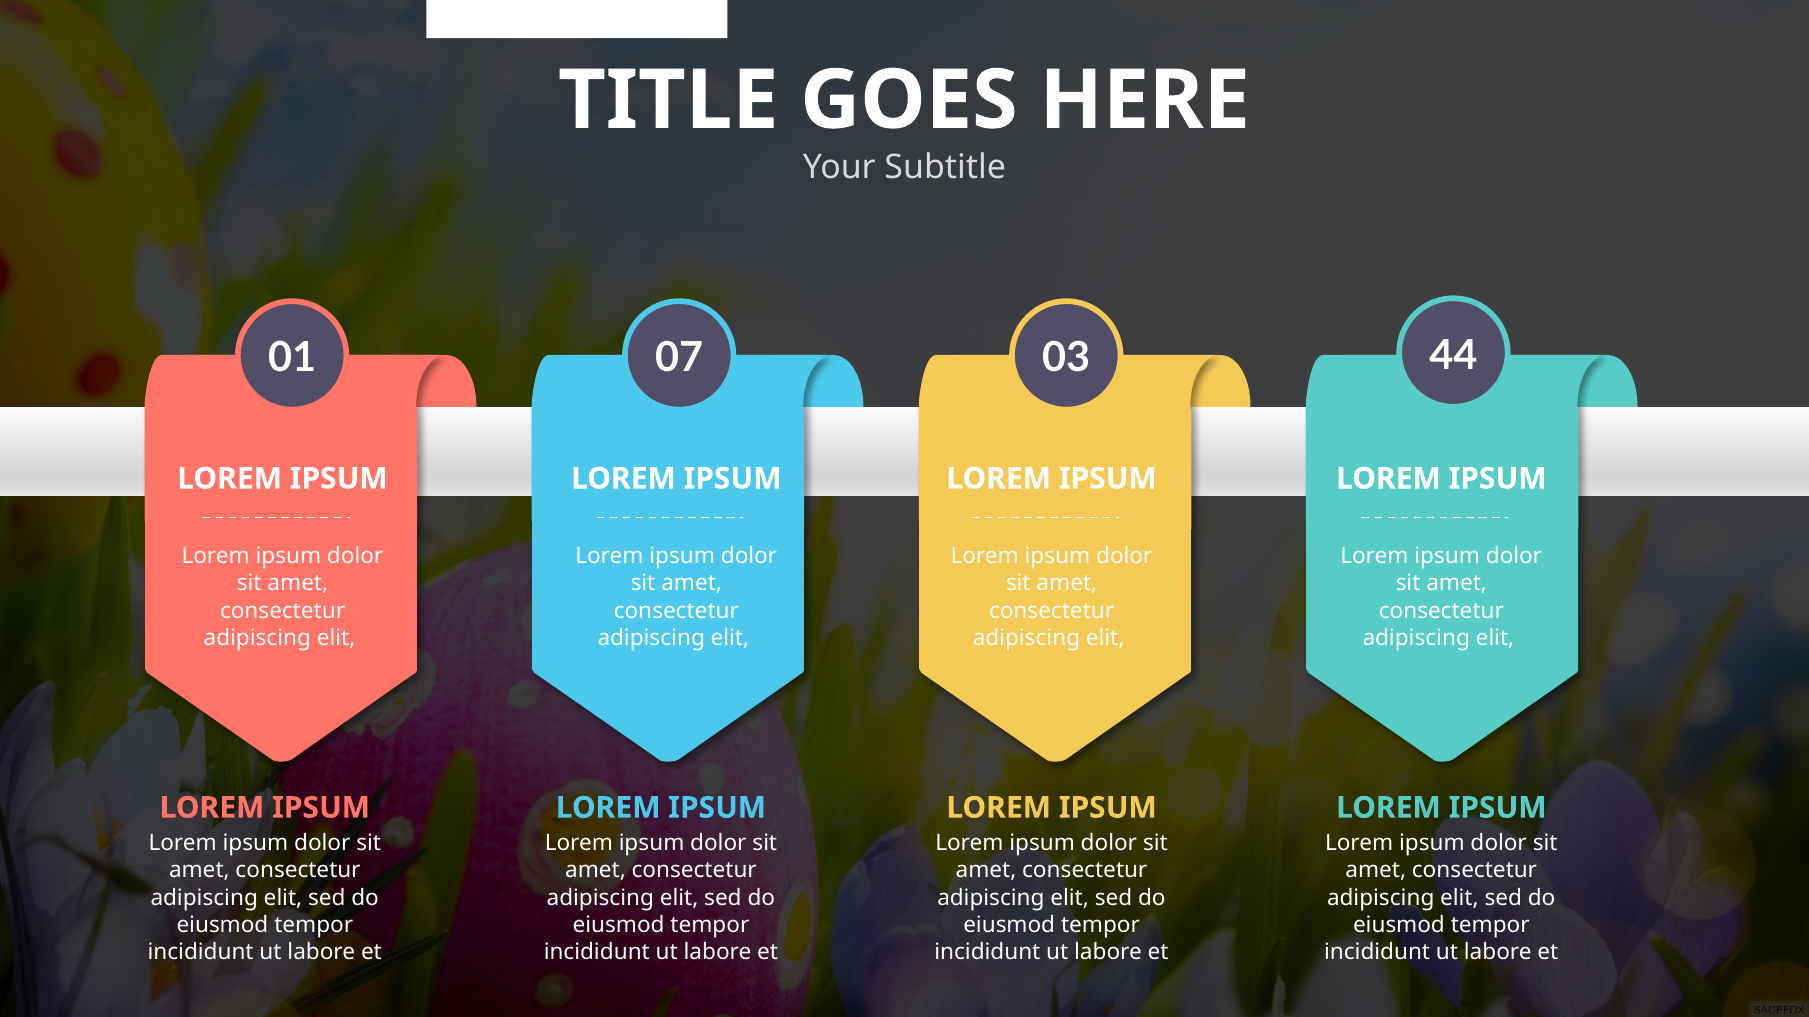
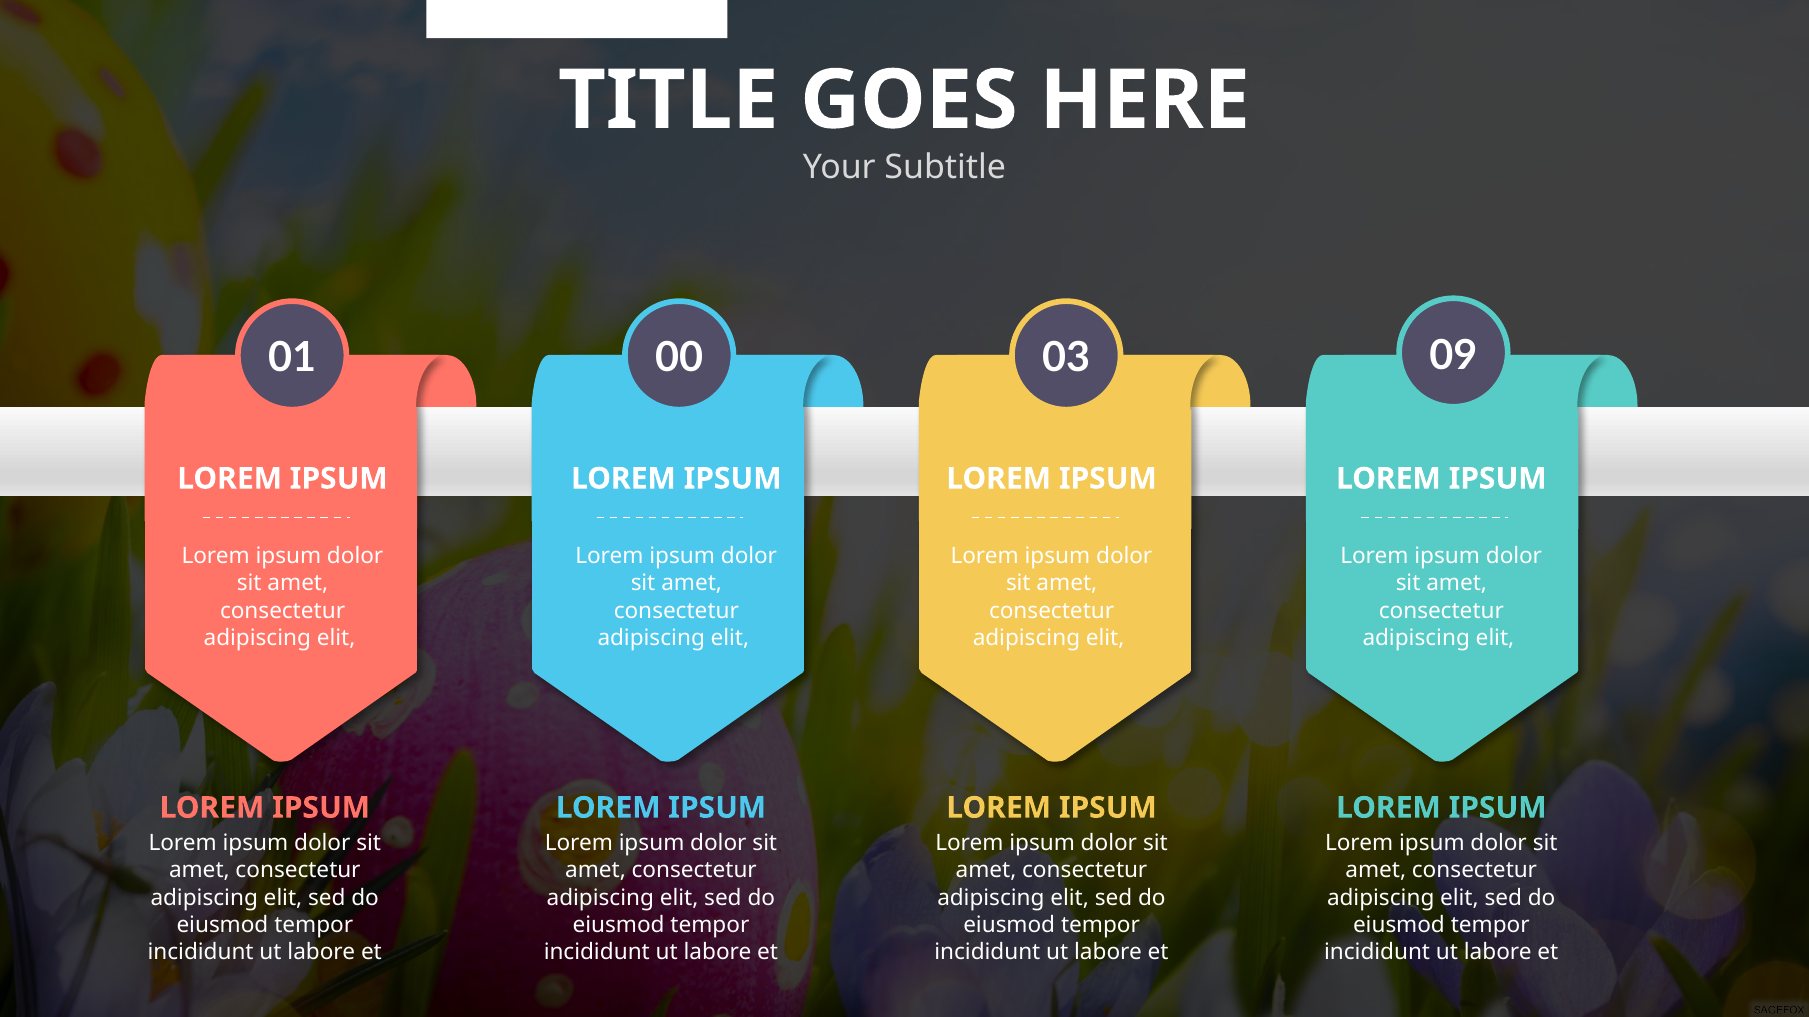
07: 07 -> 00 (679, 358)
44: 44 -> 09 (1453, 356)
